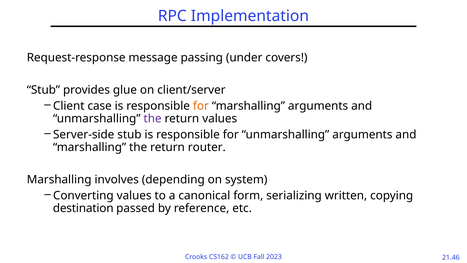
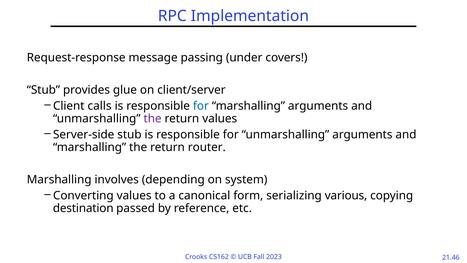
case: case -> calls (100, 106)
for colour: orange -> blue (201, 106)
written: written -> various (346, 195)
